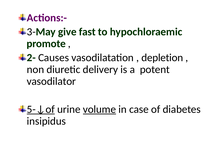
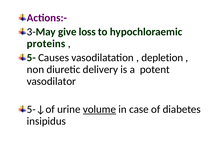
fast: fast -> loss (87, 32)
promote: promote -> proteins (46, 44)
2-: 2- -> 5- (31, 58)
5-↓of underline: present -> none (41, 109)
